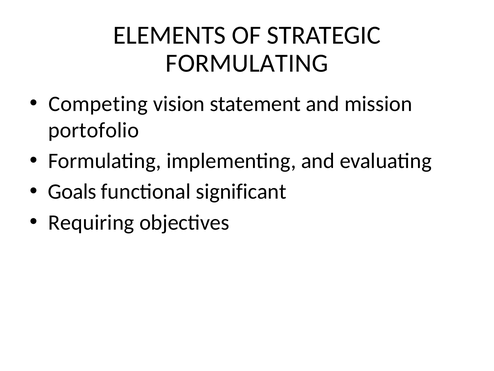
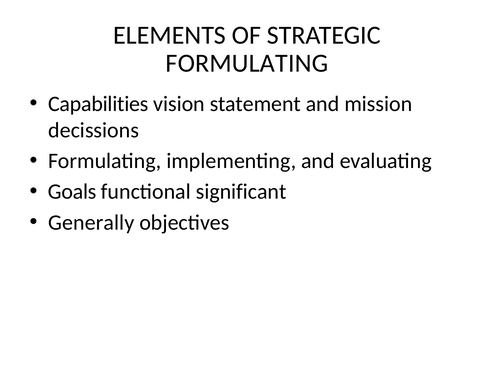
Competing: Competing -> Capabilities (98, 104)
portofolio: portofolio -> decissions (94, 130)
Requiring: Requiring -> Generally (91, 222)
